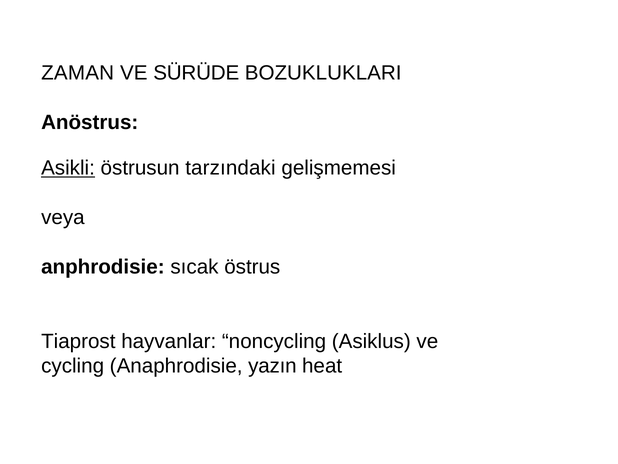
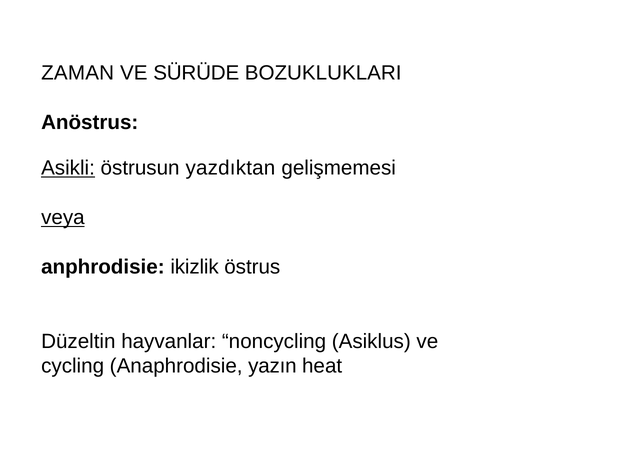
tarzındaki: tarzındaki -> yazdıktan (230, 168)
veya underline: none -> present (63, 217)
sıcak: sıcak -> ikizlik (195, 267)
Tiaprost: Tiaprost -> Düzeltin (78, 341)
